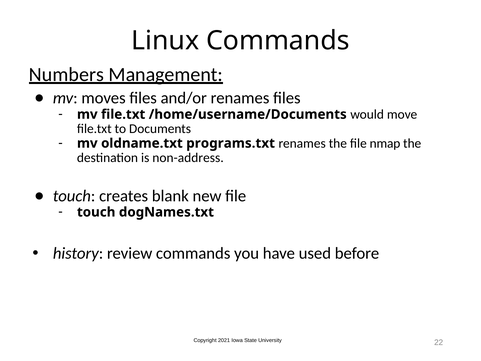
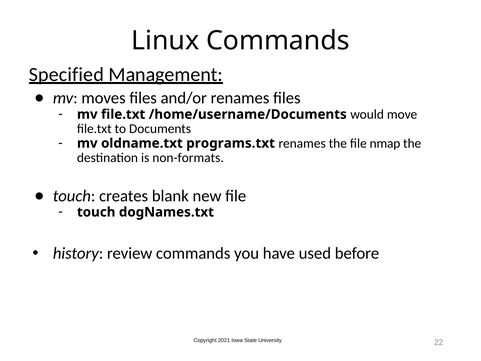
Numbers: Numbers -> Specified (66, 74)
non-address: non-address -> non-formats (188, 158)
